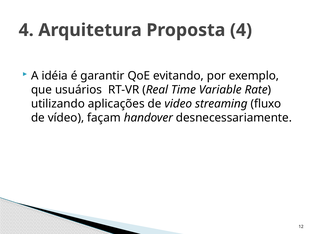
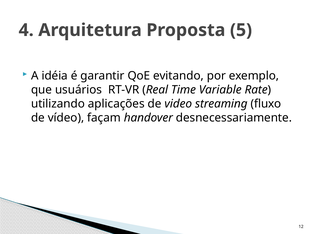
Proposta 4: 4 -> 5 (241, 30)
